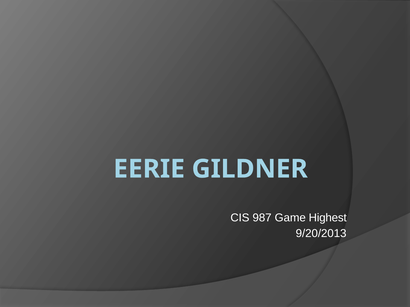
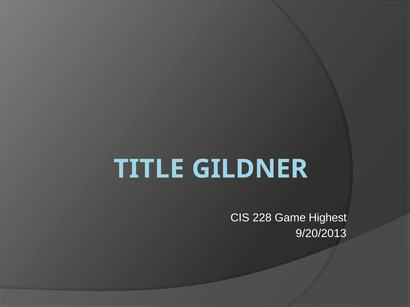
EERIE: EERIE -> TITLE (149, 169)
987: 987 -> 228 (262, 218)
